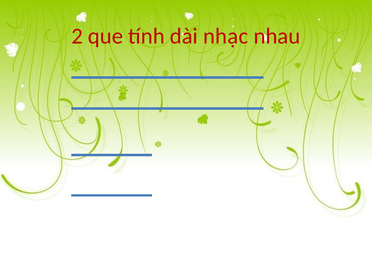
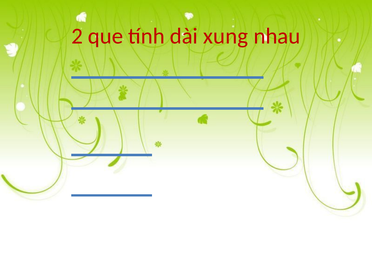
nhạc: nhạc -> xung (226, 36)
